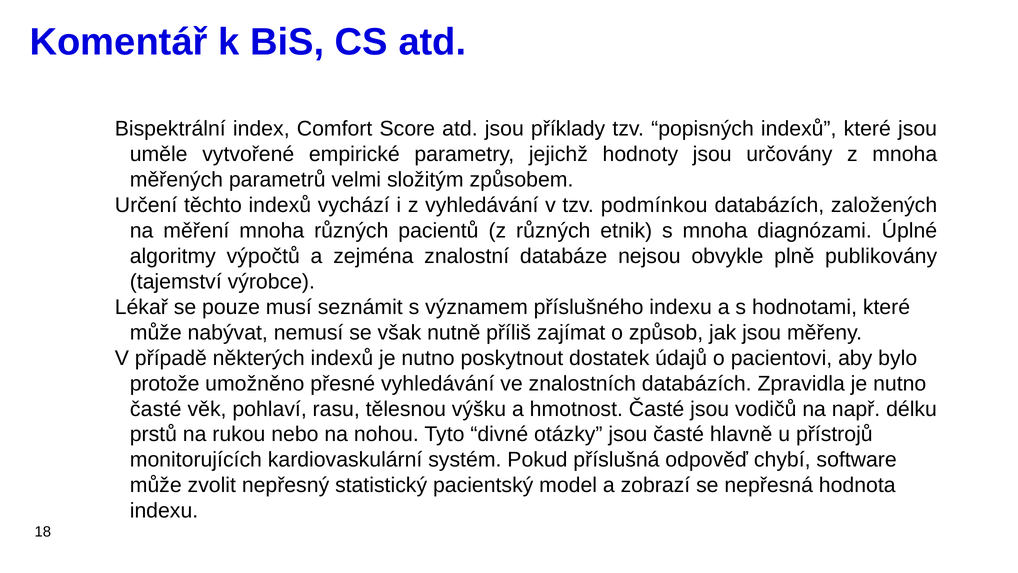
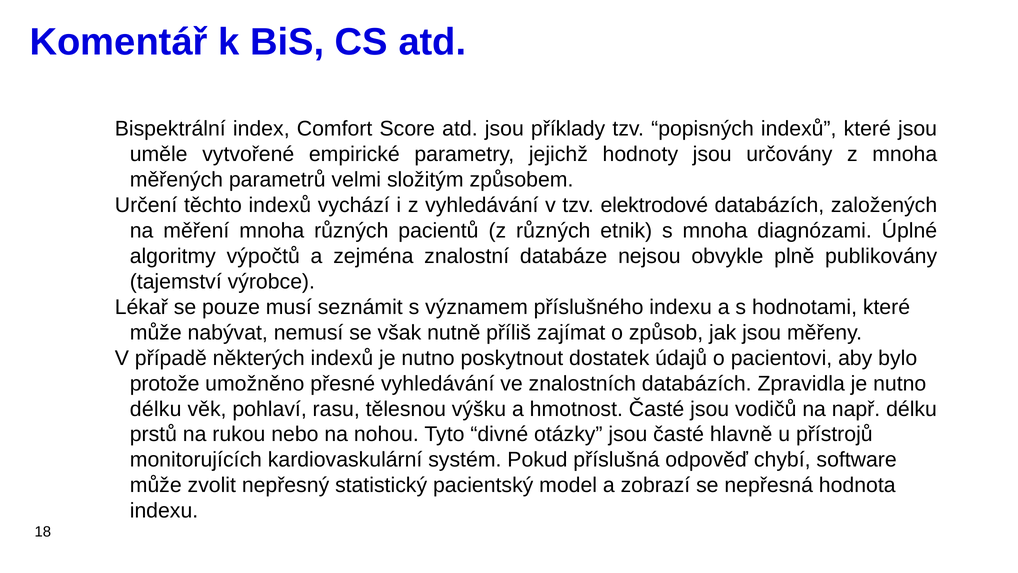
podmínkou: podmínkou -> elektrodové (654, 205)
časté: časté -> délku (156, 409)
